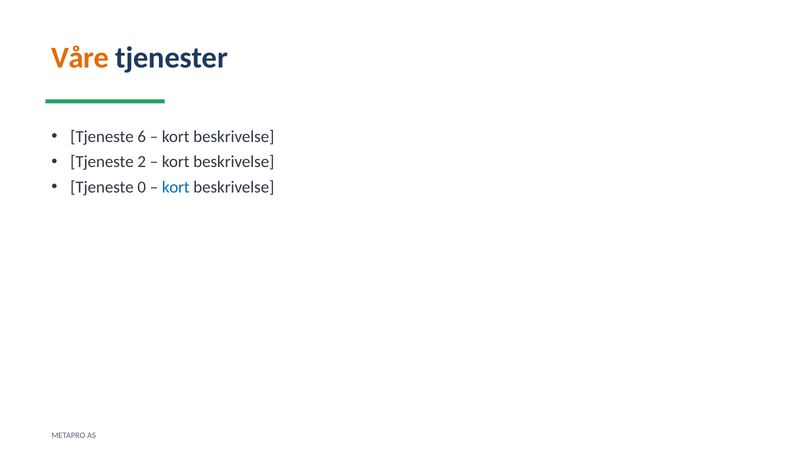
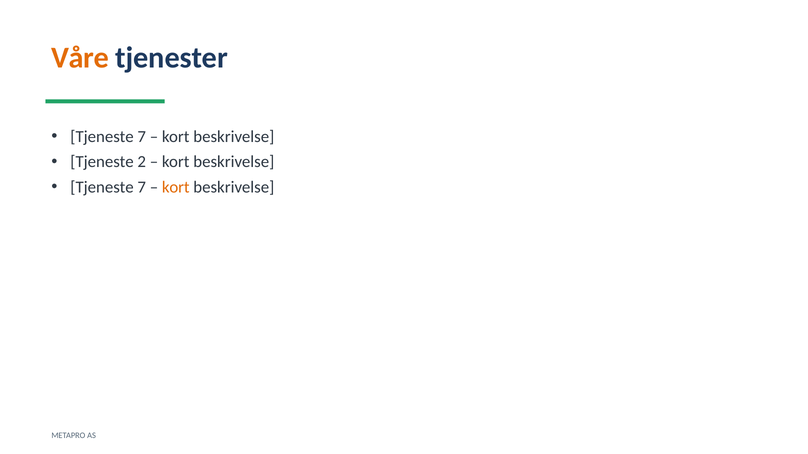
6: 6 -> 7 (142, 137)
0: 0 -> 7 (142, 187)
kort colour: blue -> orange (176, 187)
